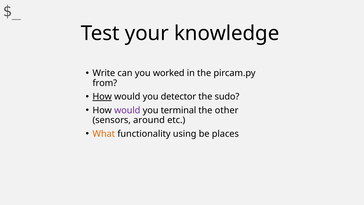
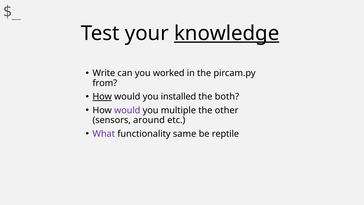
knowledge underline: none -> present (227, 33)
detector: detector -> installed (178, 97)
sudo: sudo -> both (227, 97)
terminal: terminal -> multiple (178, 110)
What colour: orange -> purple (104, 134)
using: using -> same (185, 134)
places: places -> reptile (225, 134)
